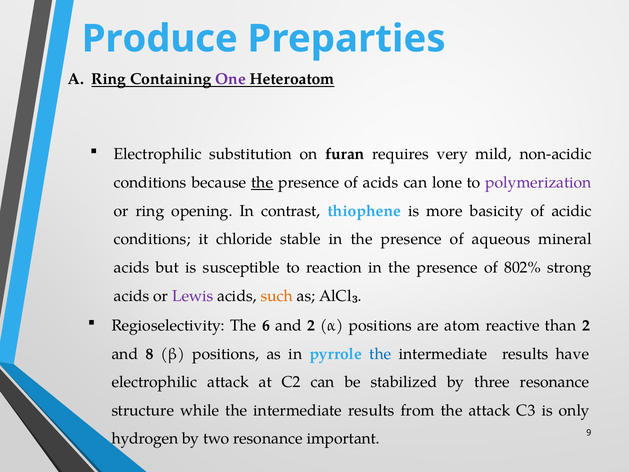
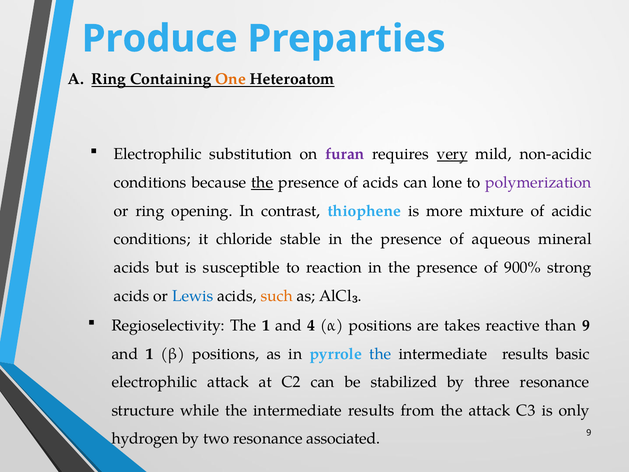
One colour: purple -> orange (231, 79)
furan colour: black -> purple (345, 154)
very underline: none -> present (452, 154)
basicity: basicity -> mixture (497, 211)
802%: 802% -> 900% (523, 267)
Lewis colour: purple -> blue (193, 296)
The 6: 6 -> 1 (266, 325)
and 2: 2 -> 4 (311, 325)
atom: atom -> takes (462, 325)
than 2: 2 -> 9 (586, 325)
and 8: 8 -> 1 (149, 354)
have: have -> basic (573, 354)
important: important -> associated (343, 439)
